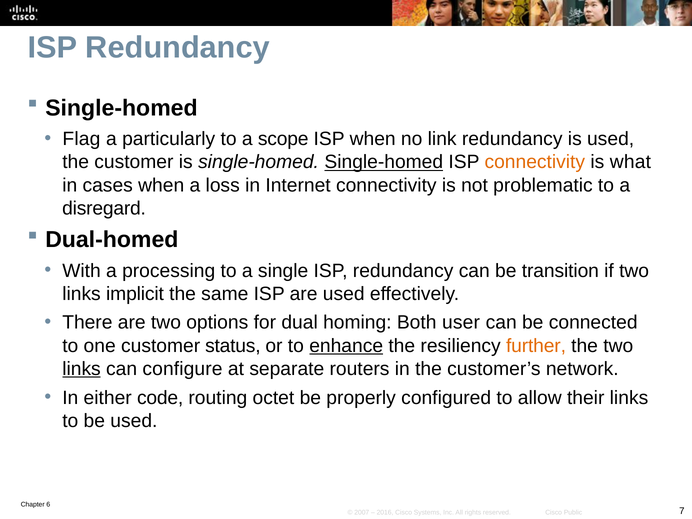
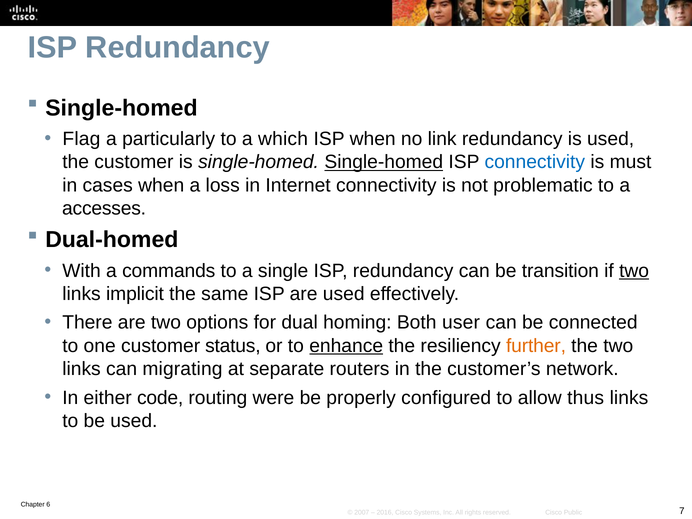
scope: scope -> which (283, 139)
connectivity colour: orange -> blue (535, 162)
what: what -> must (631, 162)
disregard: disregard -> accesses (104, 208)
processing: processing -> commands (169, 271)
two underline: none -> present (634, 271)
links underline: present -> none (82, 369)
configure: configure -> migrating (183, 369)
octet: octet -> were (273, 398)
their: their -> thus (586, 398)
